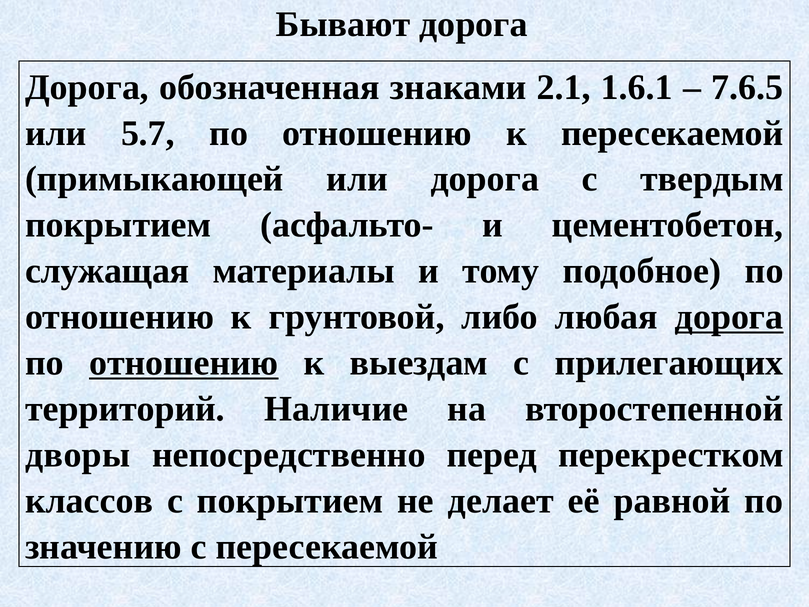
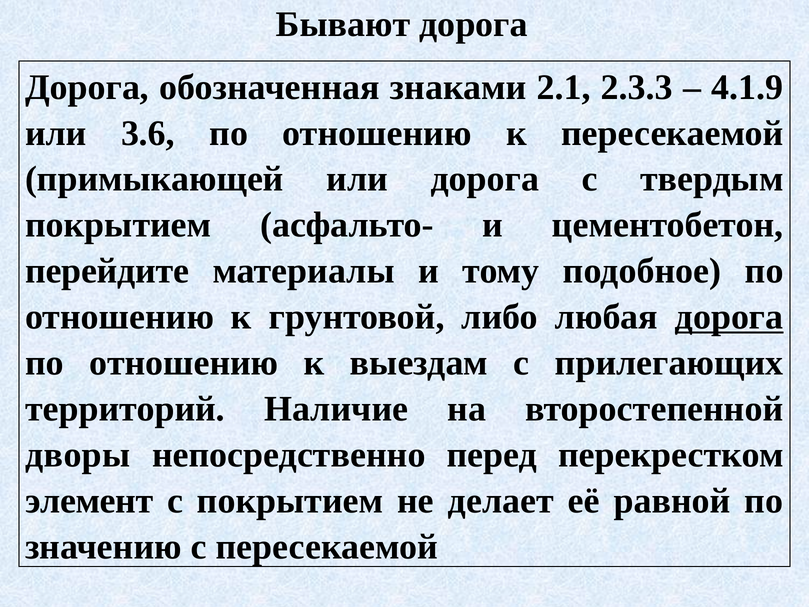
1.6.1: 1.6.1 -> 2.3.3 (637, 87)
7.6.5: 7.6.5 -> 4.1.9 (747, 87)
5.7: 5.7 -> 3.6 (148, 133)
служащая: служащая -> перейдите (107, 271)
отношению underline: present -> none (184, 363)
классов: классов -> элемент (89, 501)
